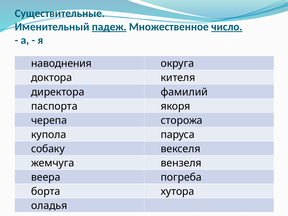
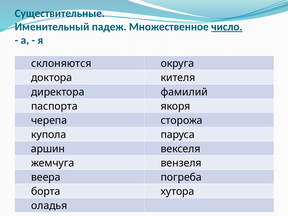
падеж underline: present -> none (109, 27)
наводнения: наводнения -> склоняются (61, 64)
собаку: собаку -> аршин (48, 149)
